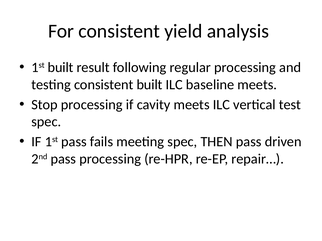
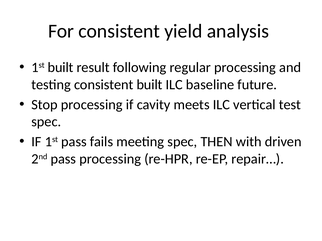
baseline meets: meets -> future (257, 85)
THEN pass: pass -> with (249, 142)
